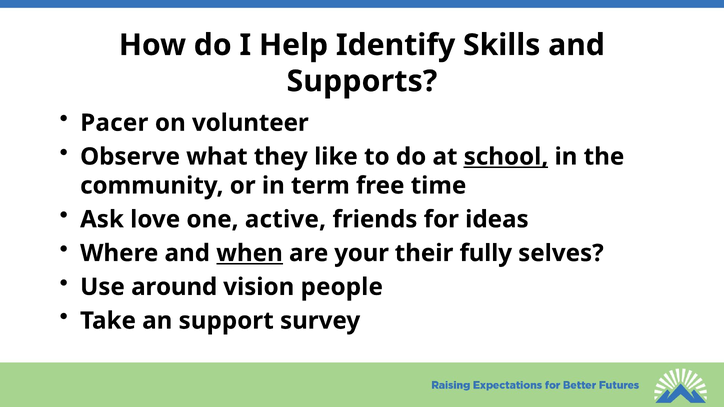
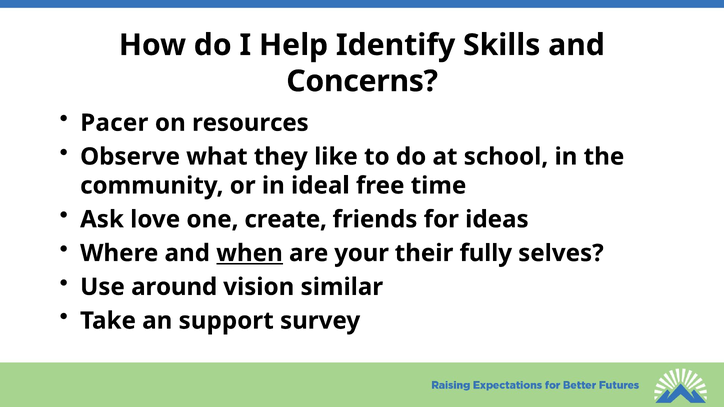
Supports: Supports -> Concerns (362, 81)
volunteer: volunteer -> resources (250, 123)
school underline: present -> none (506, 157)
term: term -> ideal (320, 186)
active: active -> create (286, 220)
people: people -> similar (342, 287)
